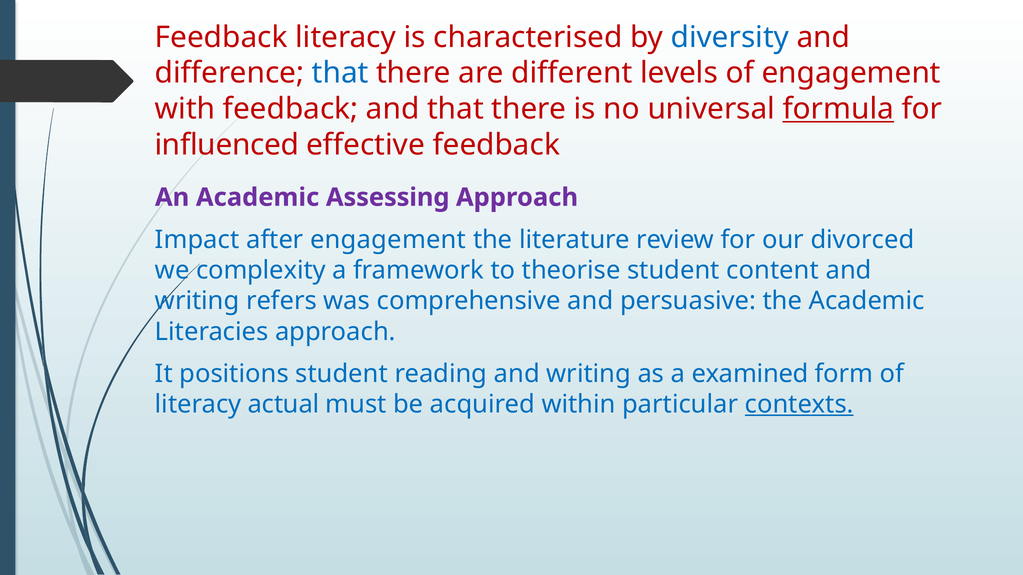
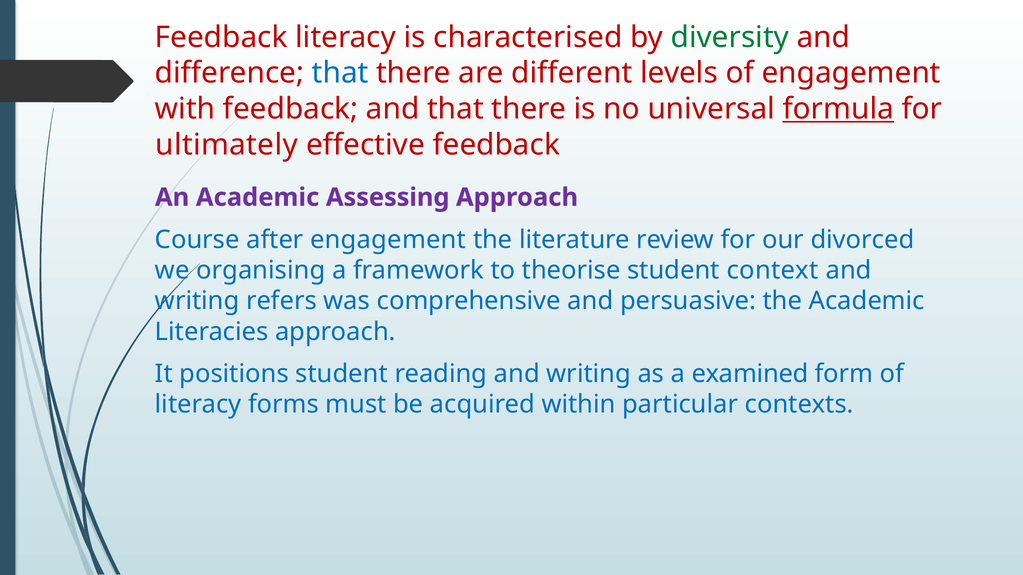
diversity colour: blue -> green (730, 37)
influenced: influenced -> ultimately (227, 145)
Impact: Impact -> Course (197, 240)
complexity: complexity -> organising (261, 270)
content: content -> context (773, 270)
actual: actual -> forms (283, 405)
contexts underline: present -> none (799, 405)
